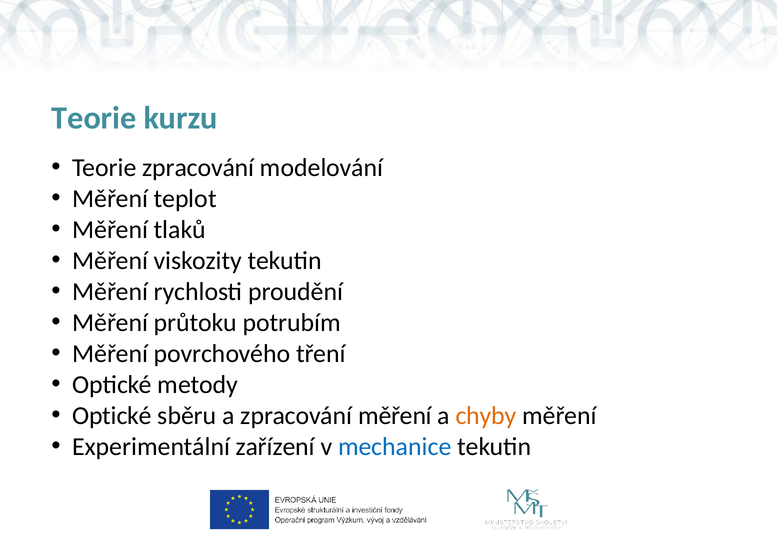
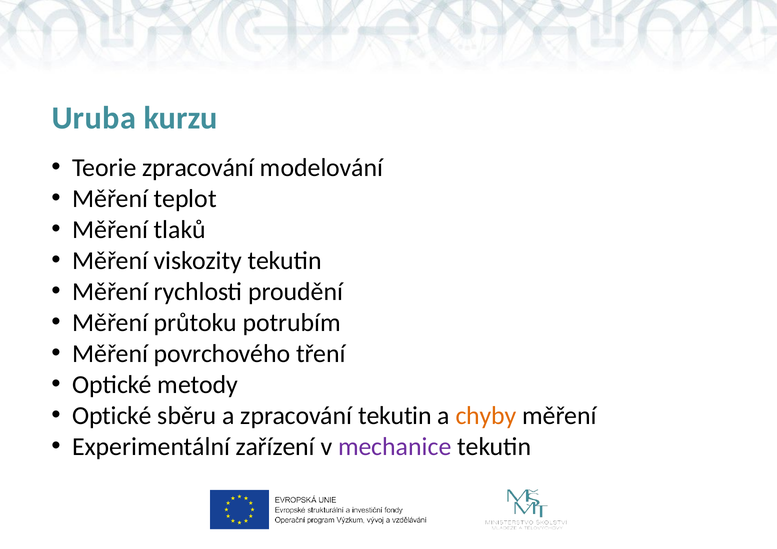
Teorie: Teorie -> Uruba (94, 118)
zpracování měření: měření -> tekutin (395, 416)
mechanice colour: blue -> purple (395, 447)
